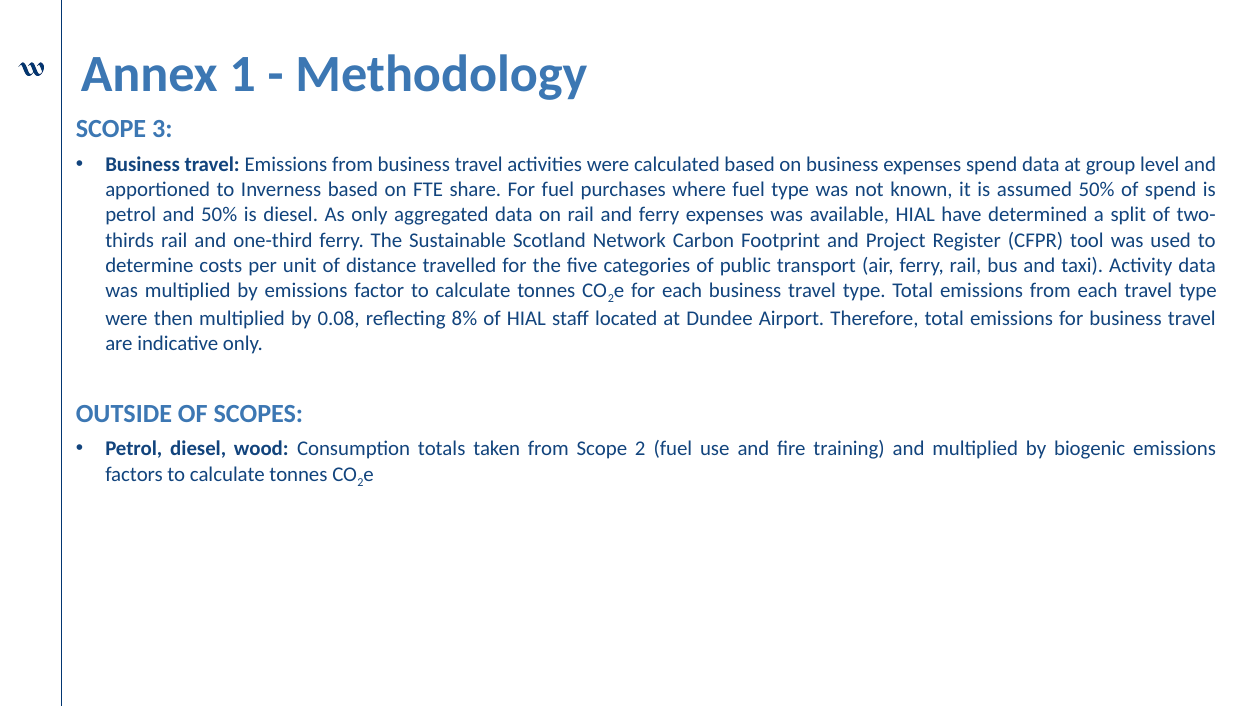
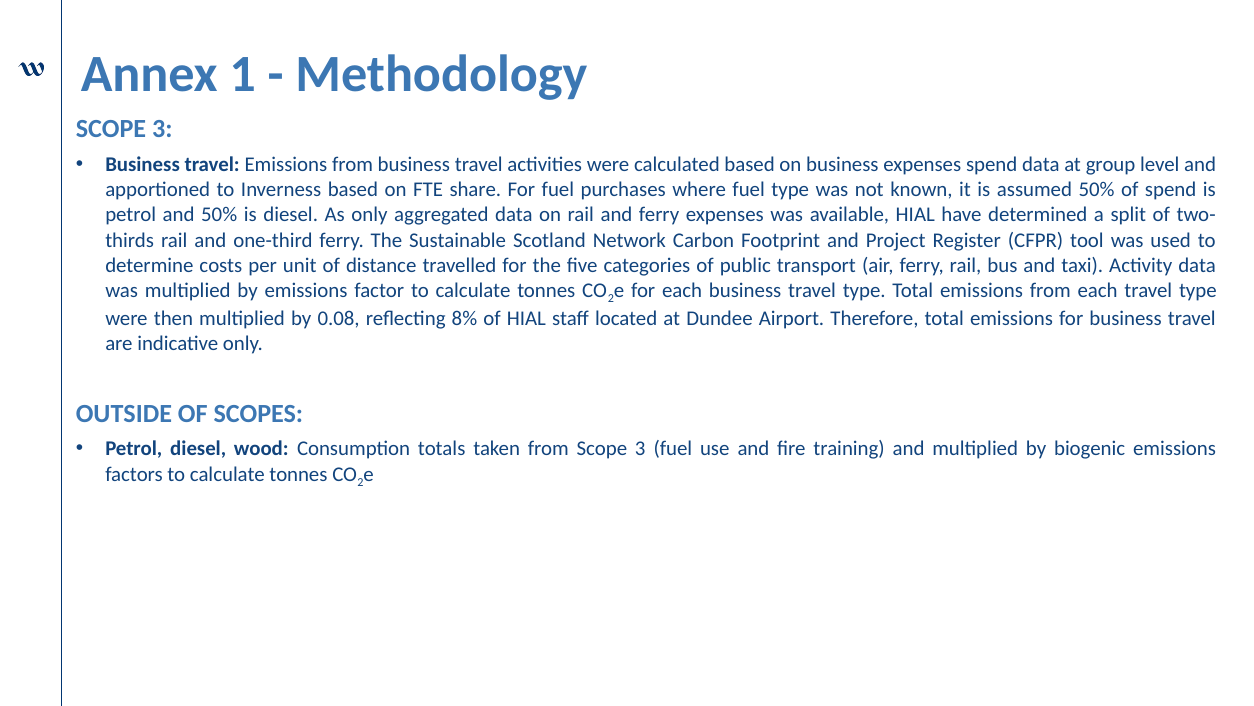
from Scope 2: 2 -> 3 (640, 449)
